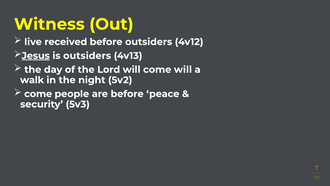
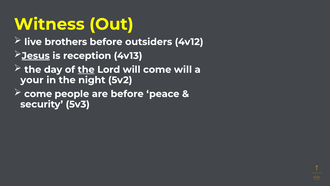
received: received -> brothers (66, 42)
is outsiders: outsiders -> reception (87, 56)
the underline: none -> present (86, 69)
walk: walk -> your (32, 80)
